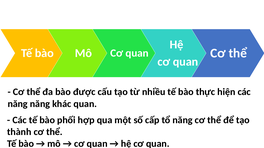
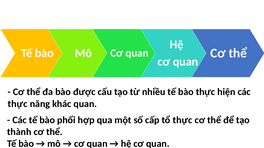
năng: năng -> thực (18, 104)
tổ năng: năng -> thực (182, 120)
